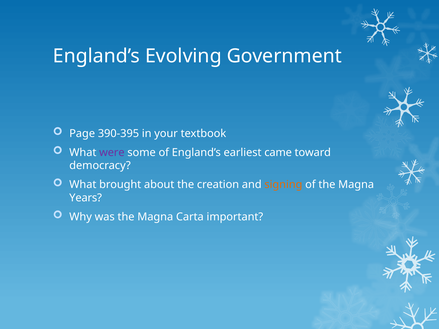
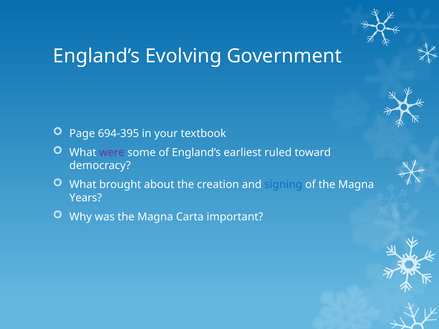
390-395: 390-395 -> 694-395 (118, 134)
came: came -> ruled (278, 153)
signing colour: orange -> blue (283, 185)
